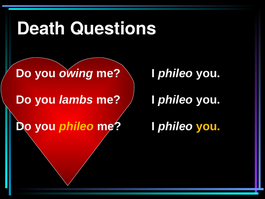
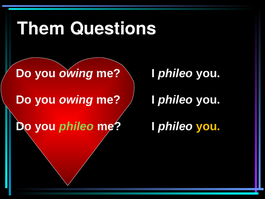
Death: Death -> Them (41, 29)
lambs: lambs -> owing (76, 100)
phileo colour: yellow -> light green (76, 126)
